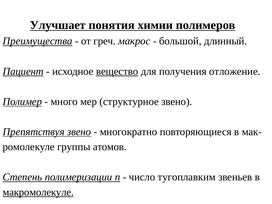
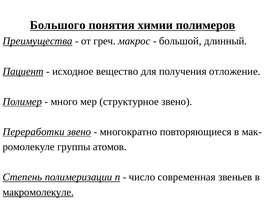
Улучшает: Улучшает -> Большого (58, 25)
вещество underline: present -> none (117, 71)
Препятствуя: Препятствуя -> Переработки (34, 132)
тугоплавким: тугоплавким -> современная (187, 177)
